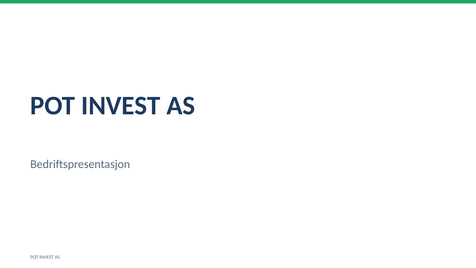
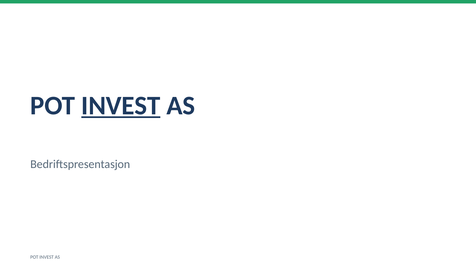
INVEST underline: none -> present (121, 106)
